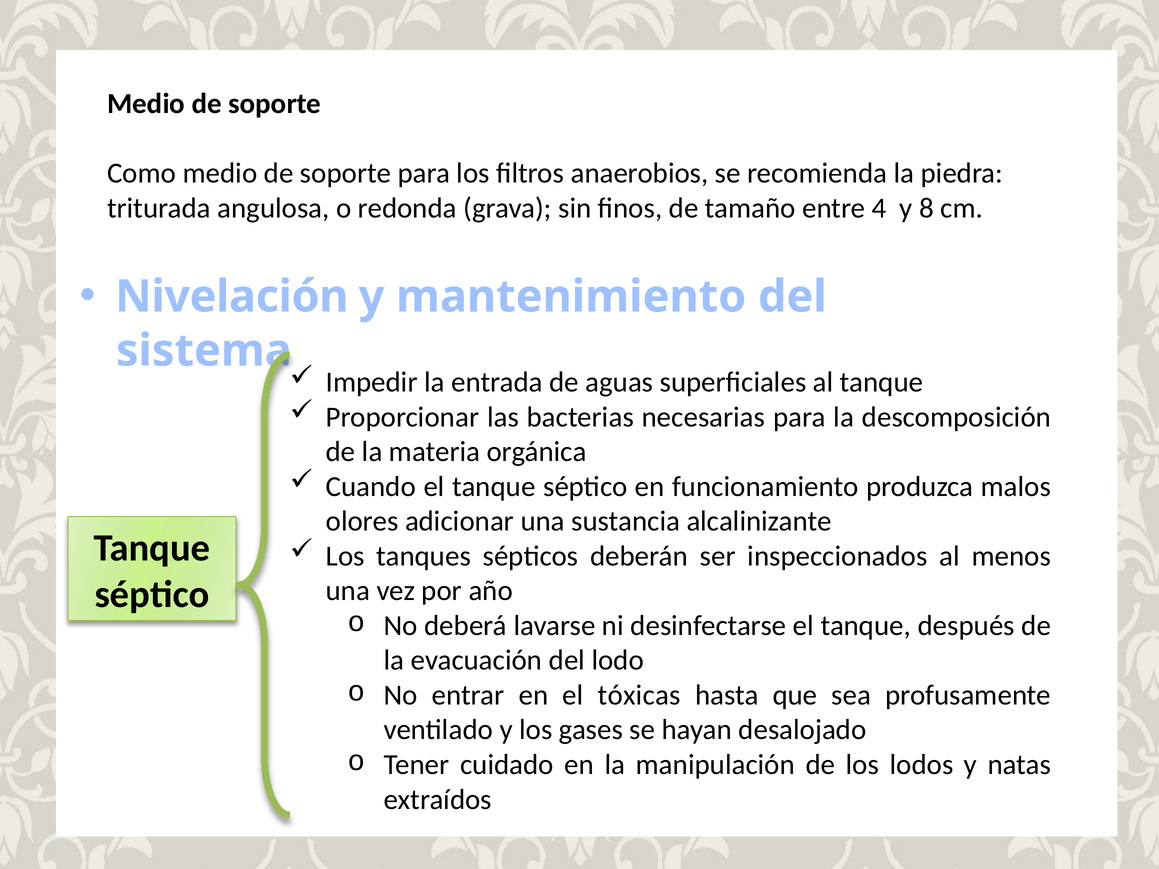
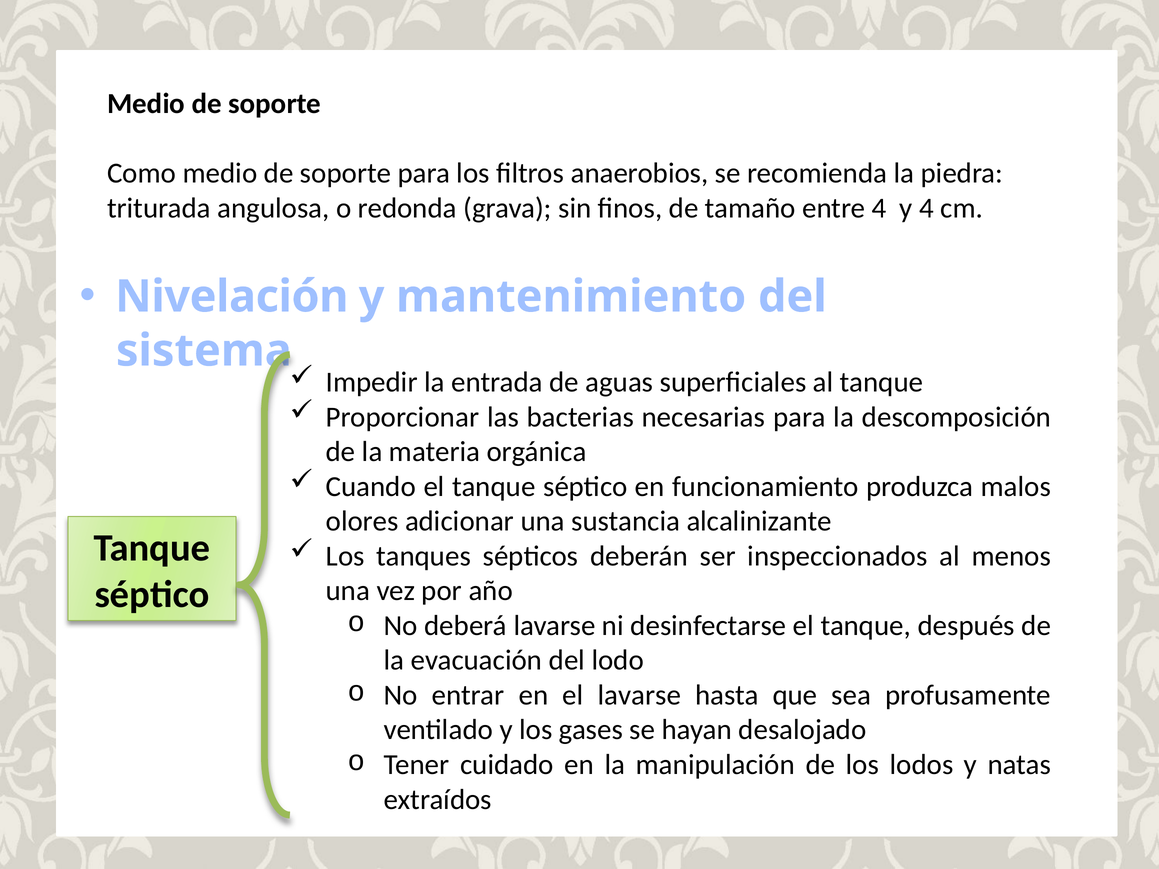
y 8: 8 -> 4 (926, 208)
el tóxicas: tóxicas -> lavarse (639, 695)
